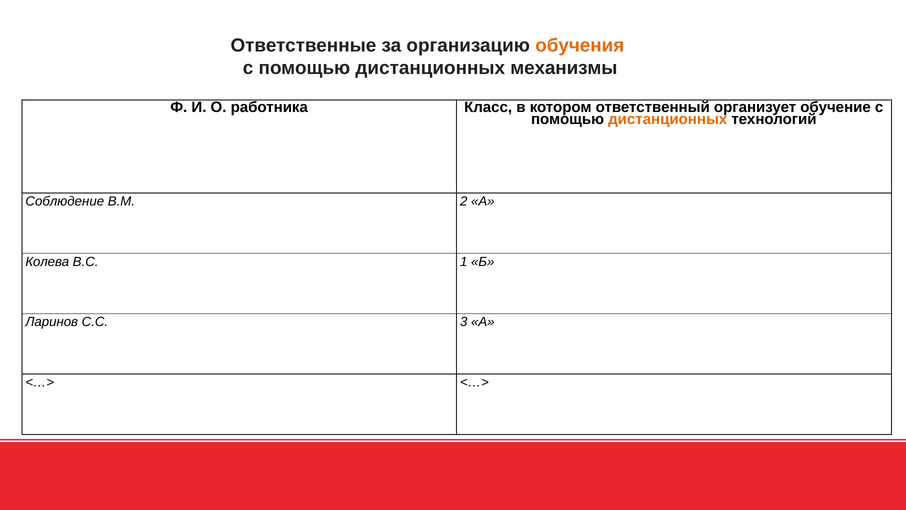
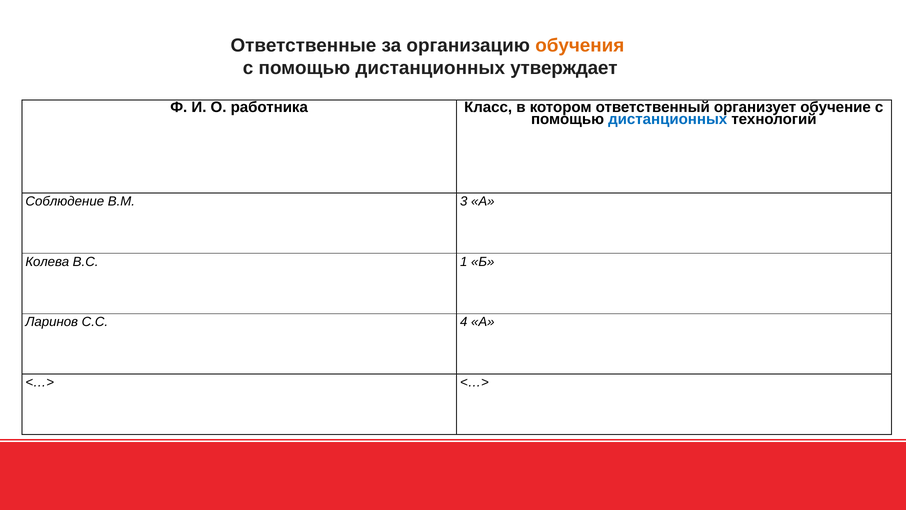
механизмы: механизмы -> утверждает (564, 68)
дистанционных colour: orange -> blue (668, 119)
2: 2 -> 3 (464, 201)
3: 3 -> 4 (464, 322)
